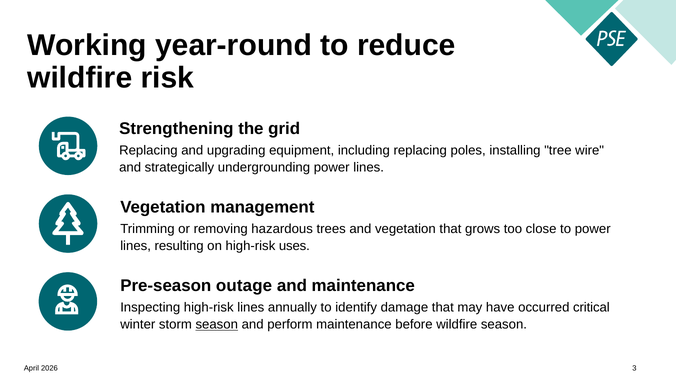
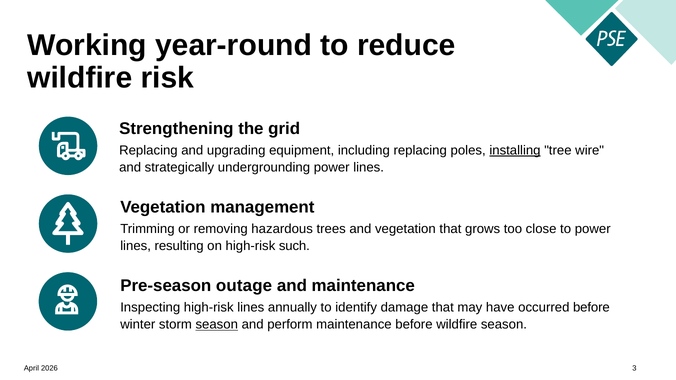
installing underline: none -> present (515, 150)
uses: uses -> such (294, 246)
occurred critical: critical -> before (591, 308)
